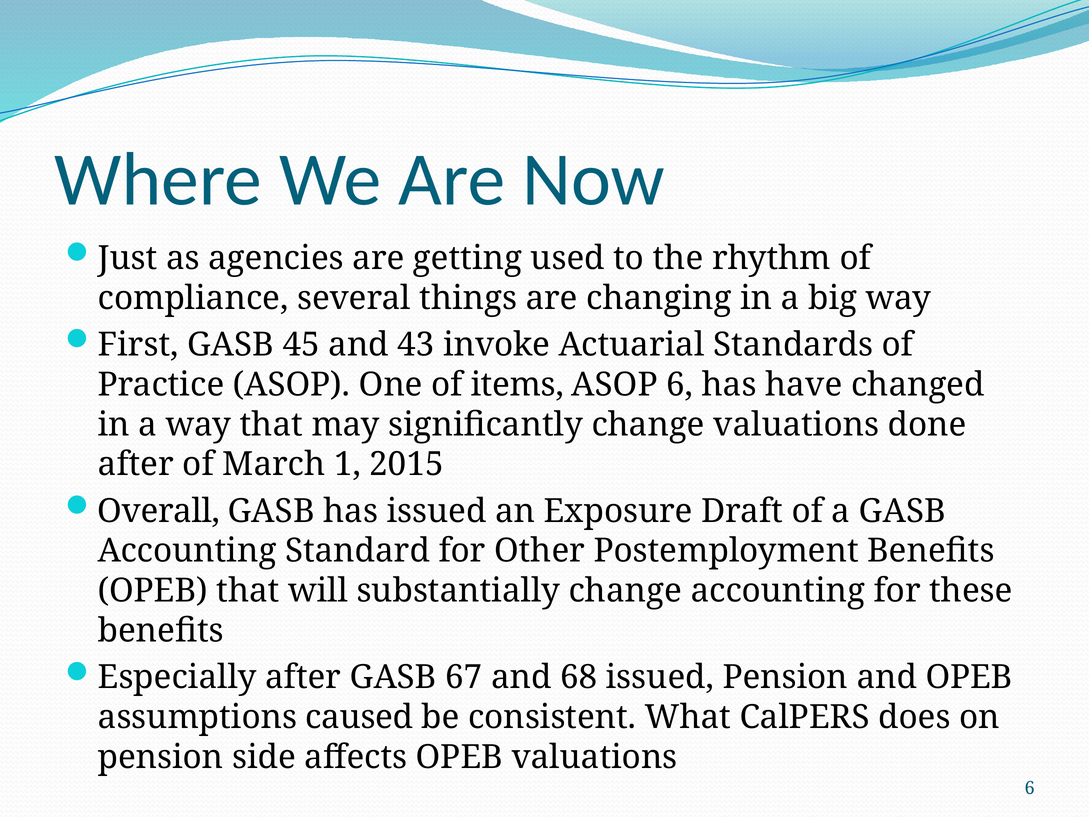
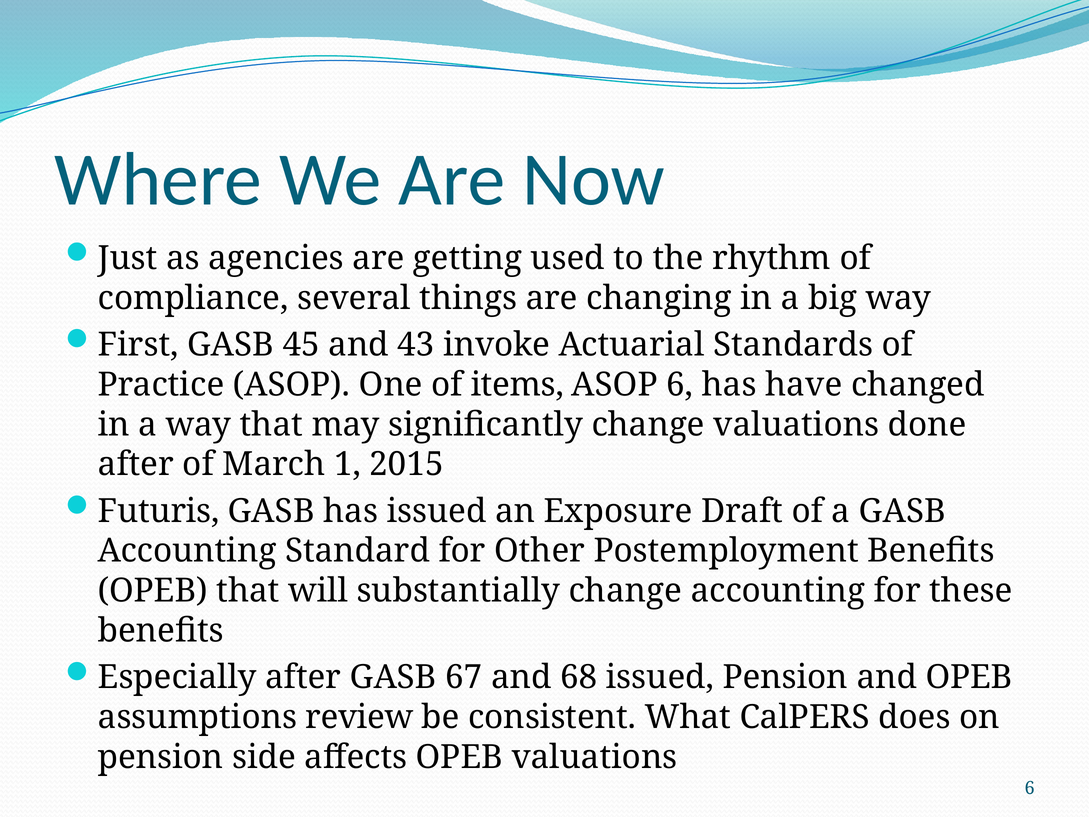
Overall: Overall -> Futuris (159, 511)
caused: caused -> review (359, 717)
